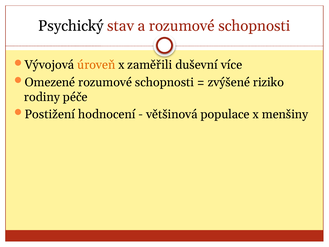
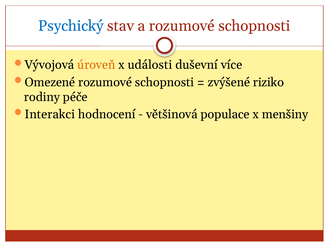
Psychický colour: black -> blue (71, 26)
zaměřili: zaměřili -> události (150, 65)
Postižení: Postižení -> Interakci (50, 114)
